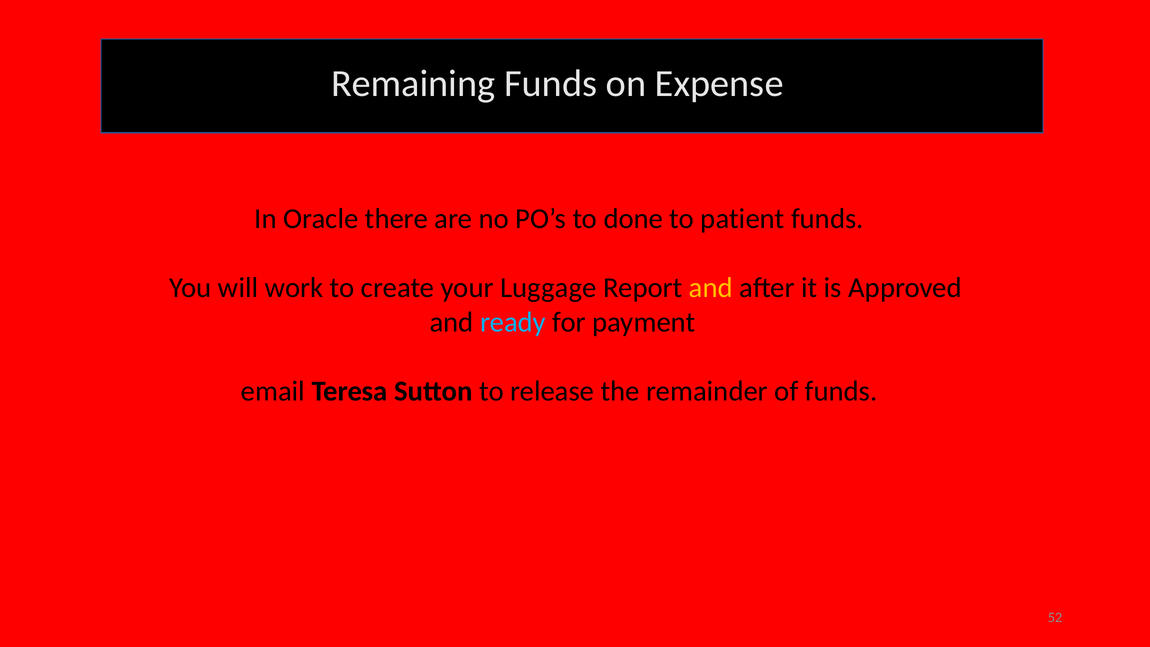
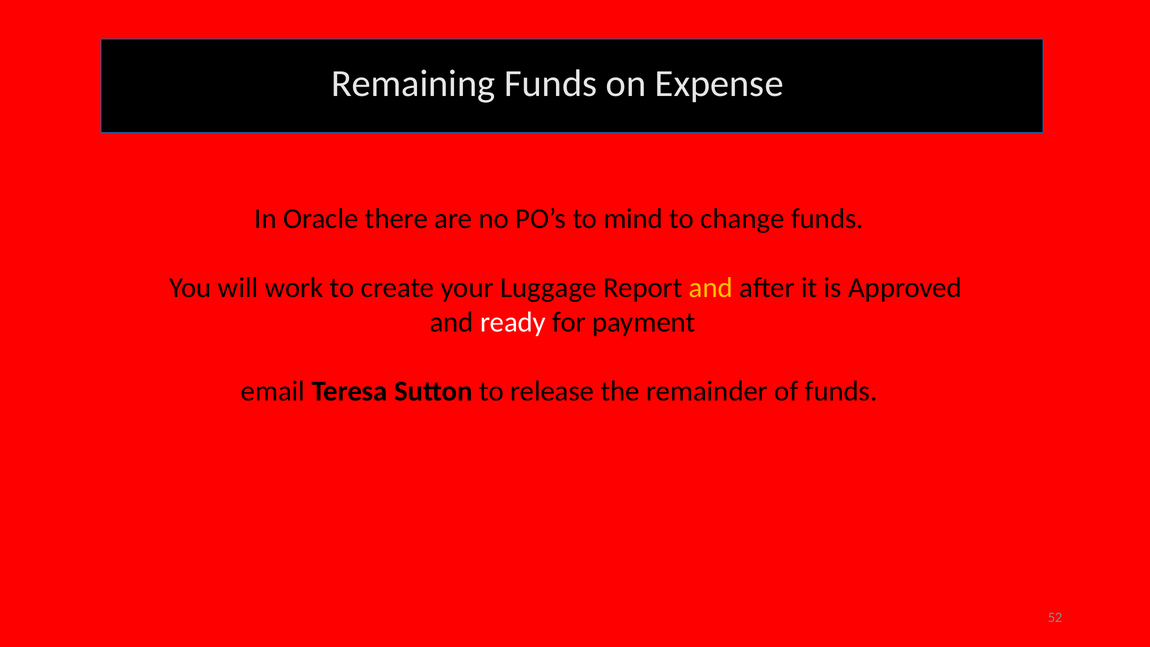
done: done -> mind (633, 219)
patient: patient -> change (742, 219)
ready colour: light blue -> white (513, 322)
